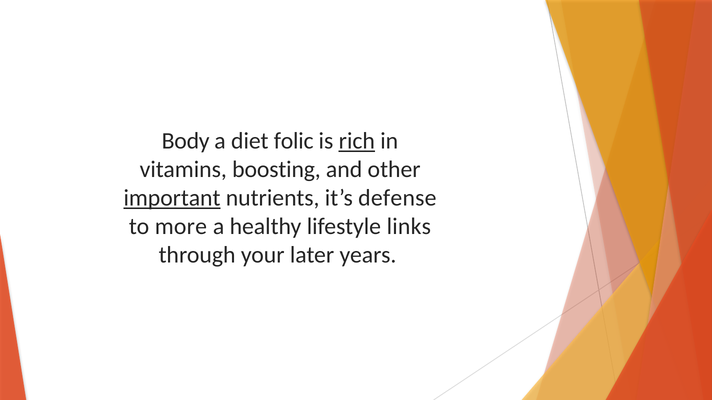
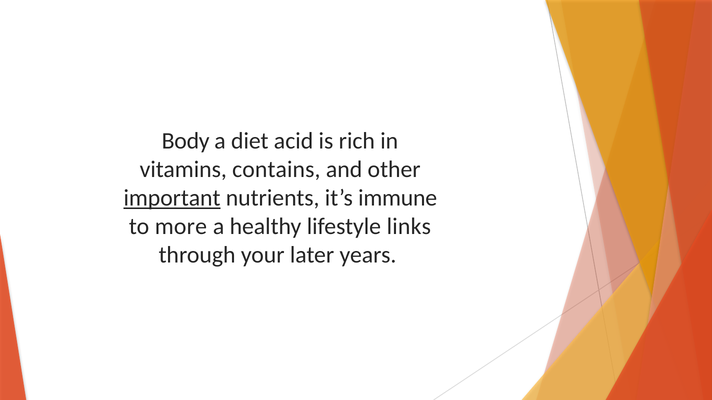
folic: folic -> acid (294, 141)
rich underline: present -> none (357, 141)
boosting: boosting -> contains (276, 170)
defense: defense -> immune (398, 198)
